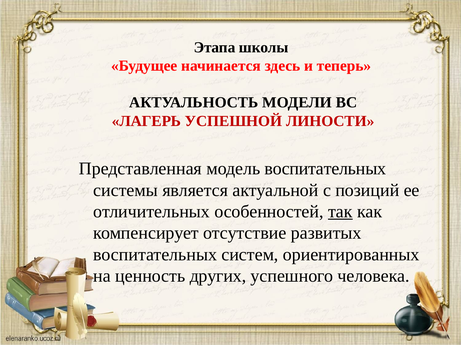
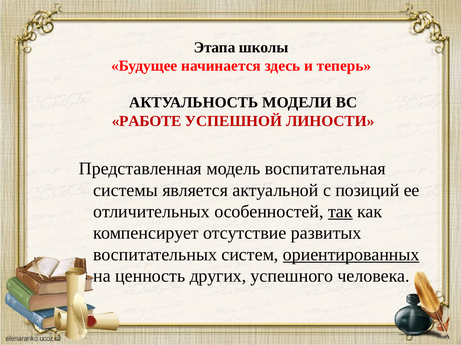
ЛАГЕРЬ: ЛАГЕРЬ -> РАБОТЕ (147, 121)
модель воспитательных: воспитательных -> воспитательная (325, 169)
ориентированных underline: none -> present (351, 255)
